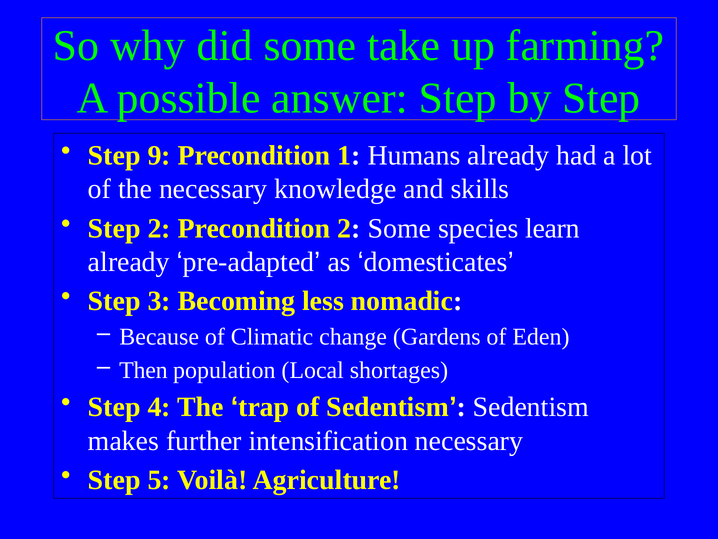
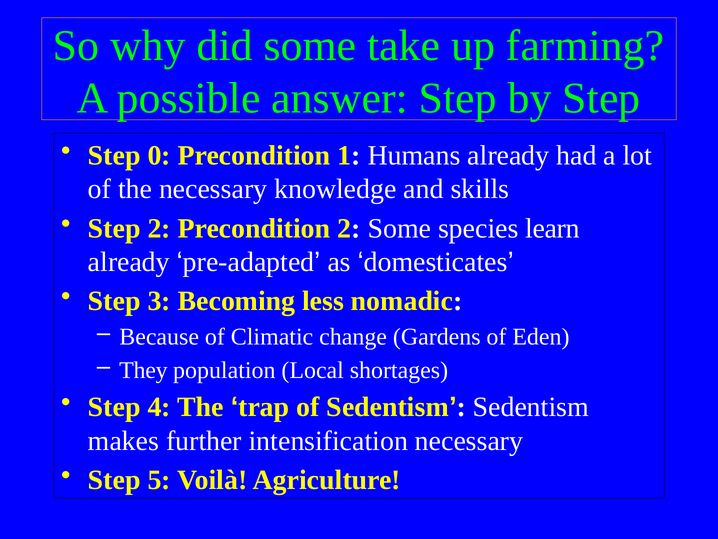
9: 9 -> 0 (159, 155)
Then: Then -> They (143, 370)
